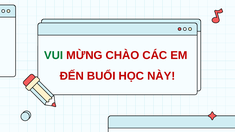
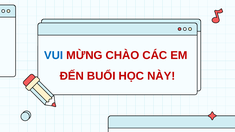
VUI colour: green -> blue (54, 55)
